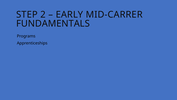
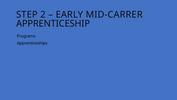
FUNDAMENTALS: FUNDAMENTALS -> APPRENTICESHIP (53, 23)
